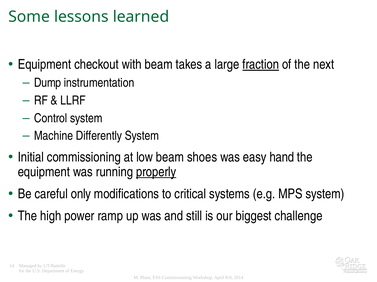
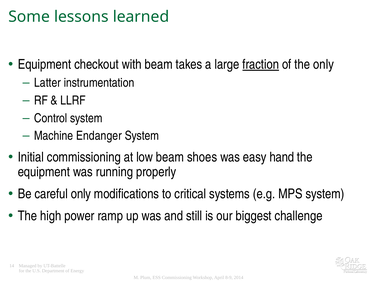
the next: next -> only (324, 65)
Dump: Dump -> Latter (48, 83)
Differently: Differently -> Endanger (99, 136)
properly underline: present -> none (156, 172)
